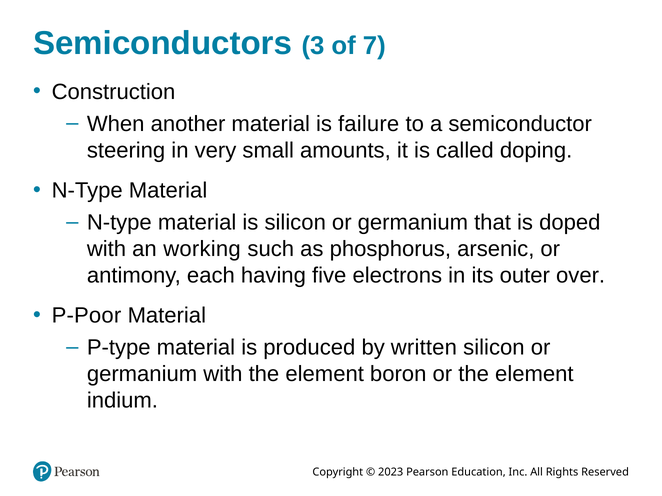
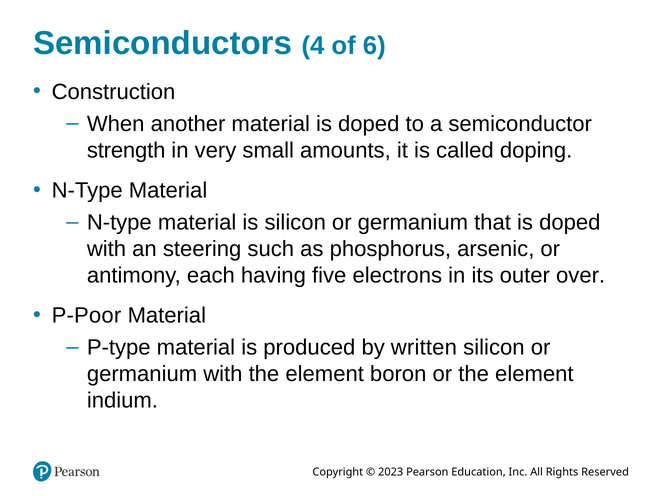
3: 3 -> 4 (313, 46)
7: 7 -> 6 (374, 46)
material is failure: failure -> doped (369, 124)
steering: steering -> strength (126, 150)
working: working -> steering (202, 249)
